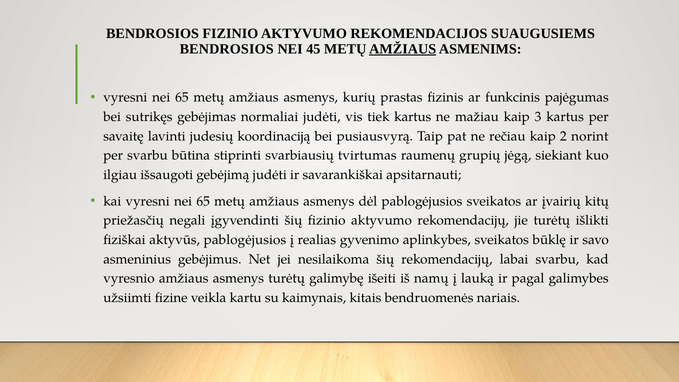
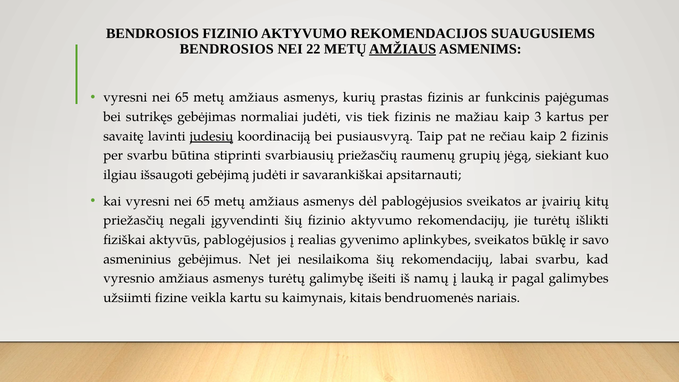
45: 45 -> 22 (313, 49)
tiek kartus: kartus -> fizinis (413, 117)
judesių underline: none -> present (212, 136)
2 norint: norint -> fizinis (590, 136)
svarbiausių tvirtumas: tvirtumas -> priežasčių (367, 155)
